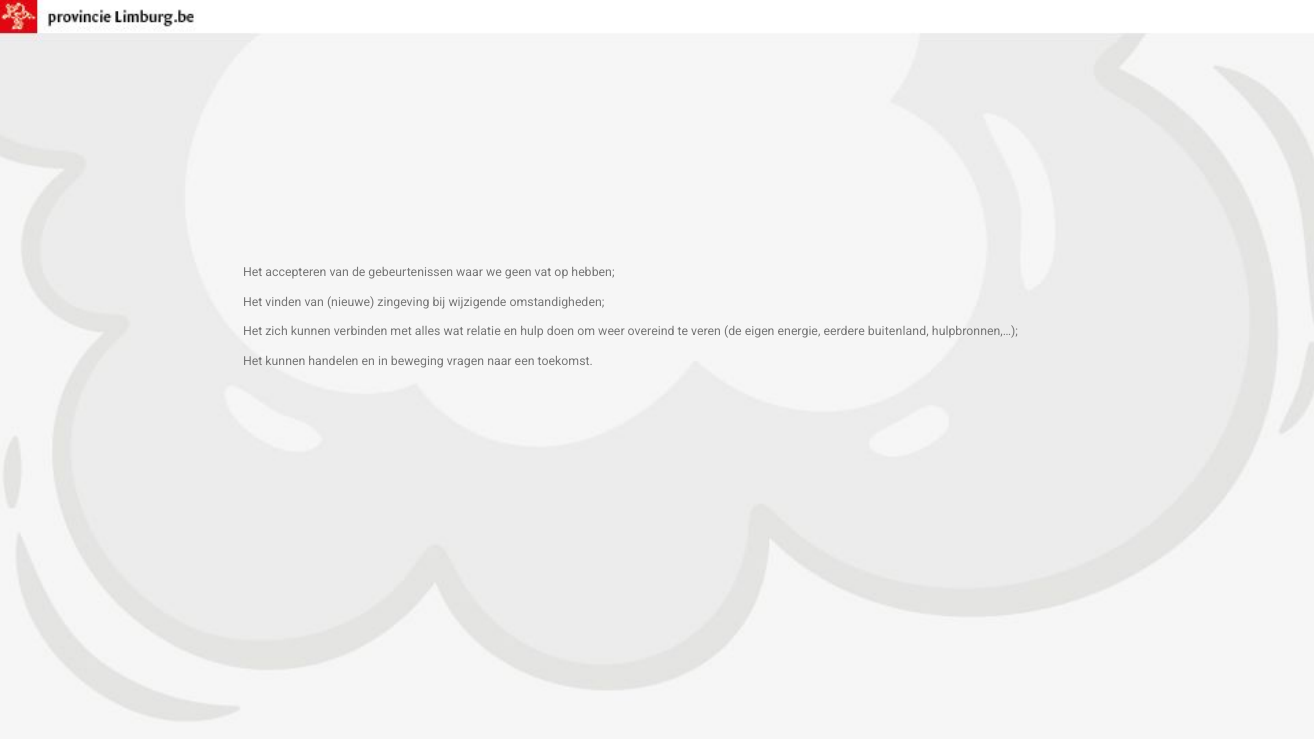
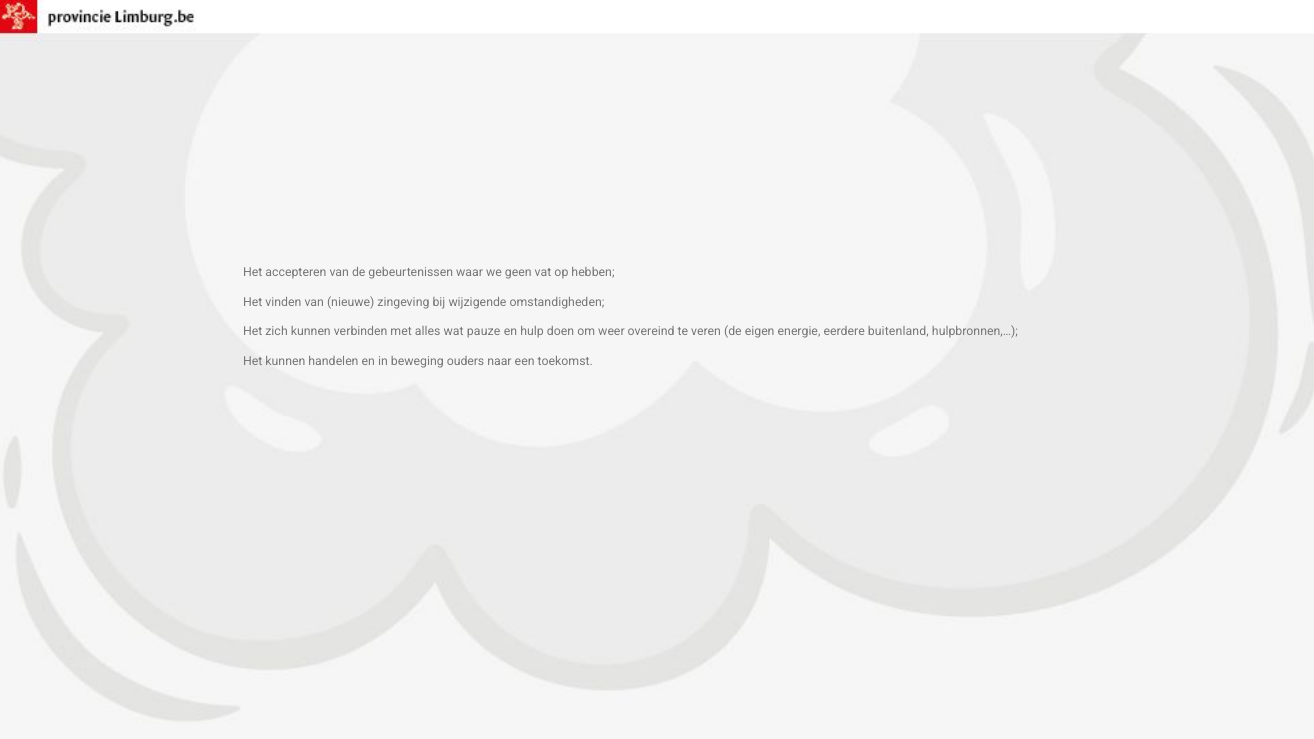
relatie: relatie -> pauze (484, 332)
vragen: vragen -> ouders (466, 362)
